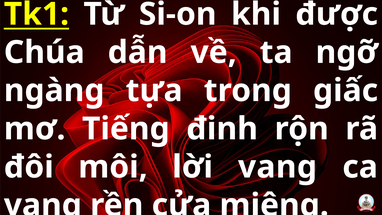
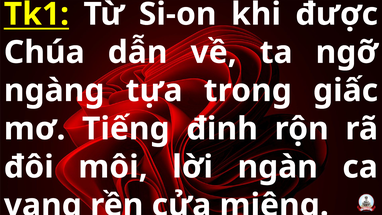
lời vang: vang -> ngàn (278, 167)
